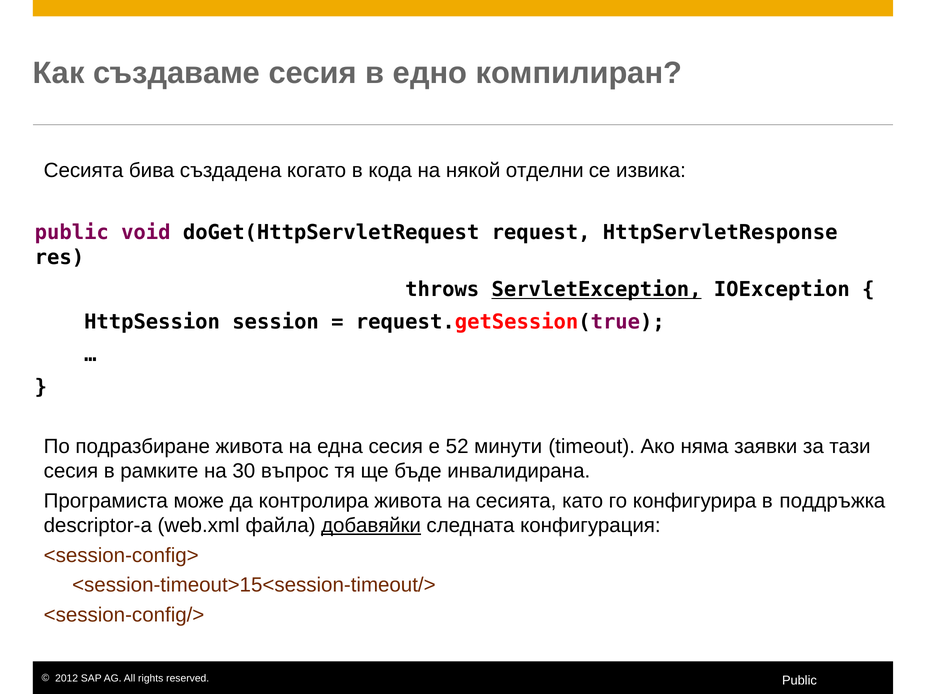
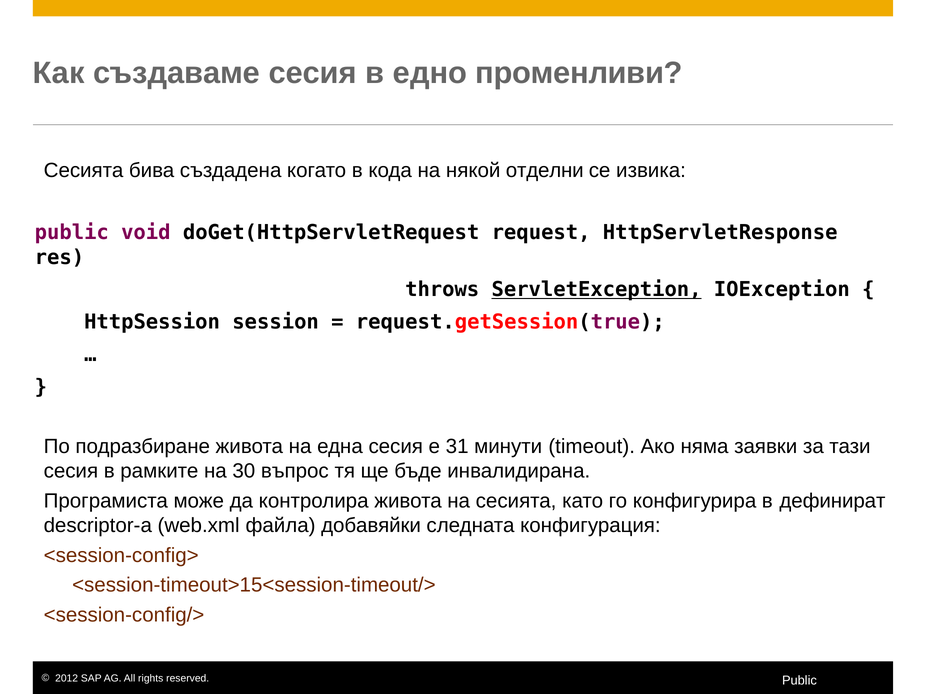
компилиран: компилиран -> променливи (579, 73)
52: 52 -> 31 (457, 447)
поддръжка: поддръжка -> дефинират (832, 501)
добавяйки underline: present -> none (371, 526)
